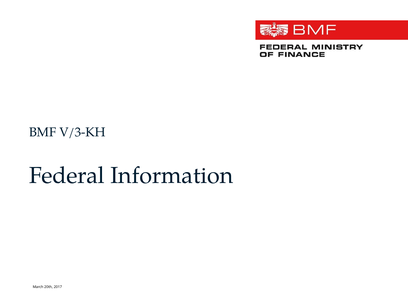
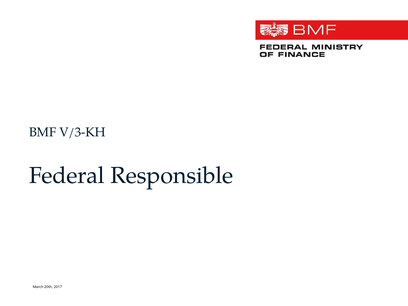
Information: Information -> Responsible (172, 176)
